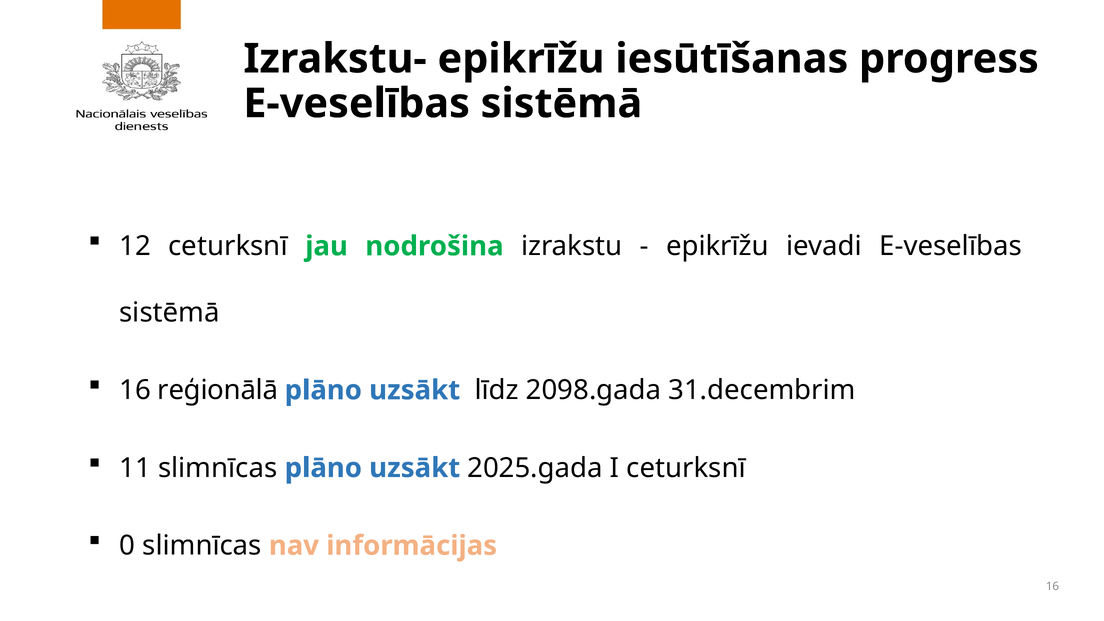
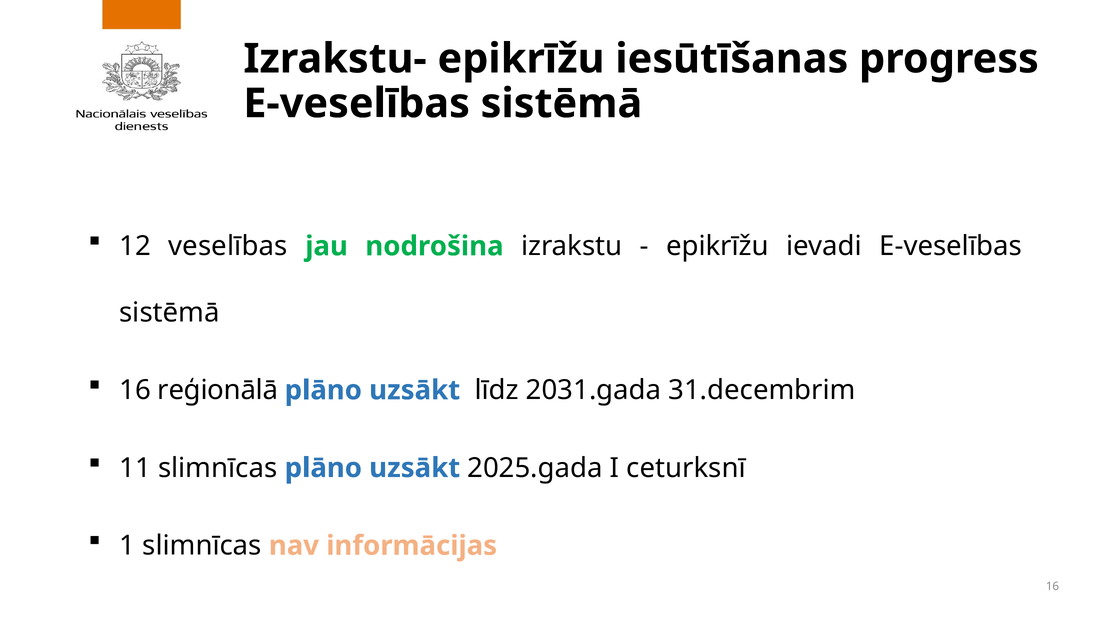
12 ceturksnī: ceturksnī -> veselības (228, 246)
2098.gada: 2098.gada -> 2031.gada (594, 390)
0: 0 -> 1 (127, 546)
